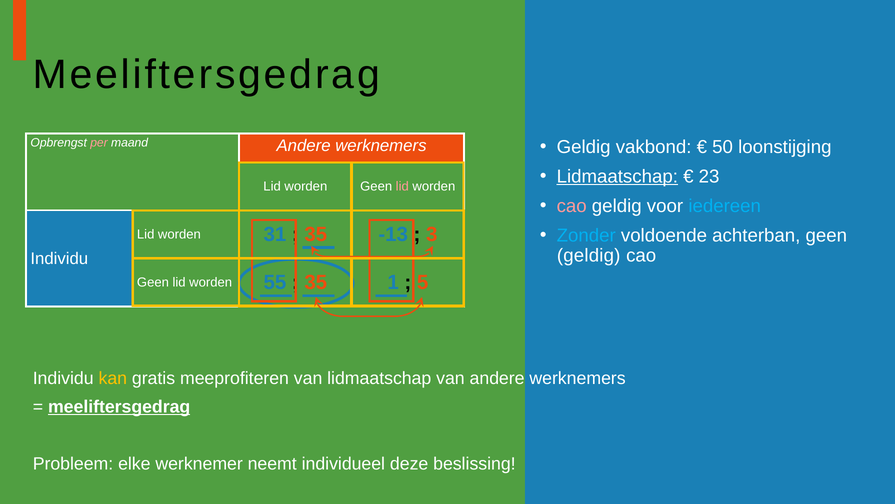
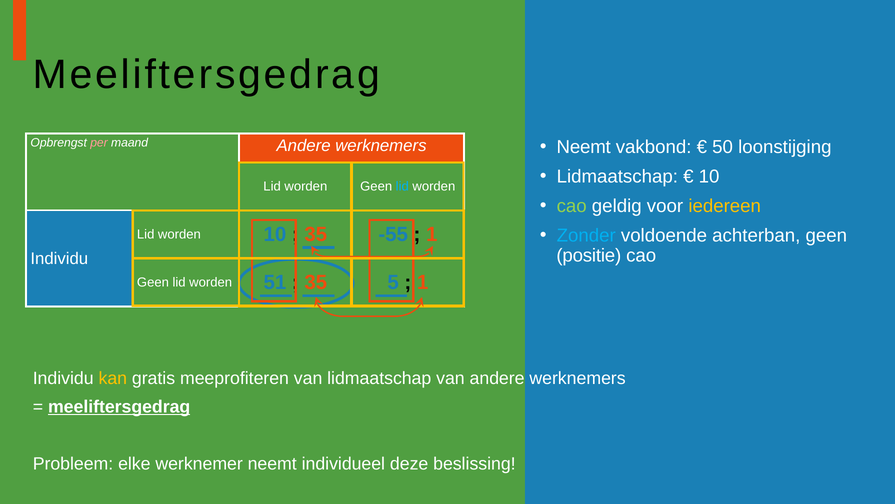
Geldig: Geldig -> Neemt (584, 147)
Lidmaatschap underline: present -> none (617, 176)
23: 23 -> 10 (709, 176)
lid colour: pink -> light blue (402, 186)
cao colour: pink -> light green (572, 206)
iedereen colour: light blue -> yellow (725, 206)
worden 31: 31 -> 10 (275, 234)
-13: -13 -> -55 (393, 234)
3: 3 -> 1 (432, 234)
geldig: geldig -> positie (589, 255)
55: 55 -> 51 (275, 282)
1: 1 -> 5 (393, 282)
5: 5 -> 1 (423, 282)
